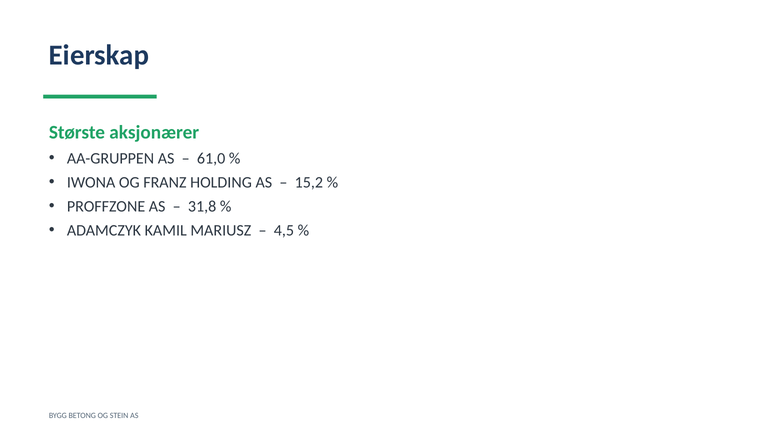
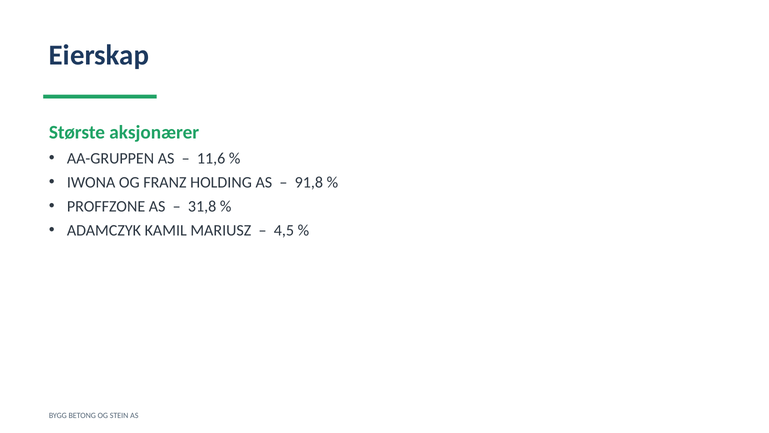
61,0: 61,0 -> 11,6 (211, 158)
15,2: 15,2 -> 91,8 (309, 182)
